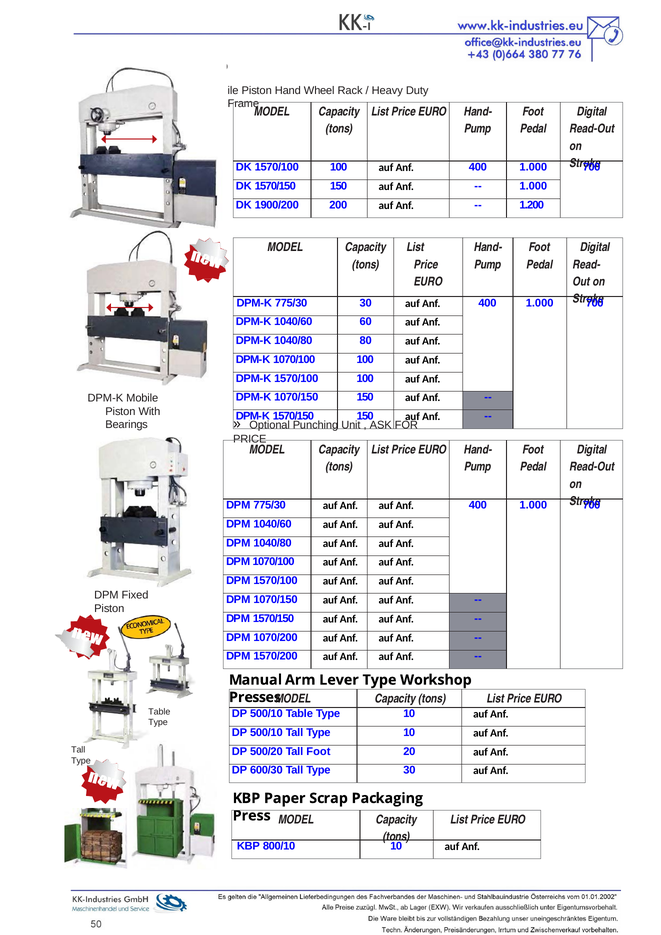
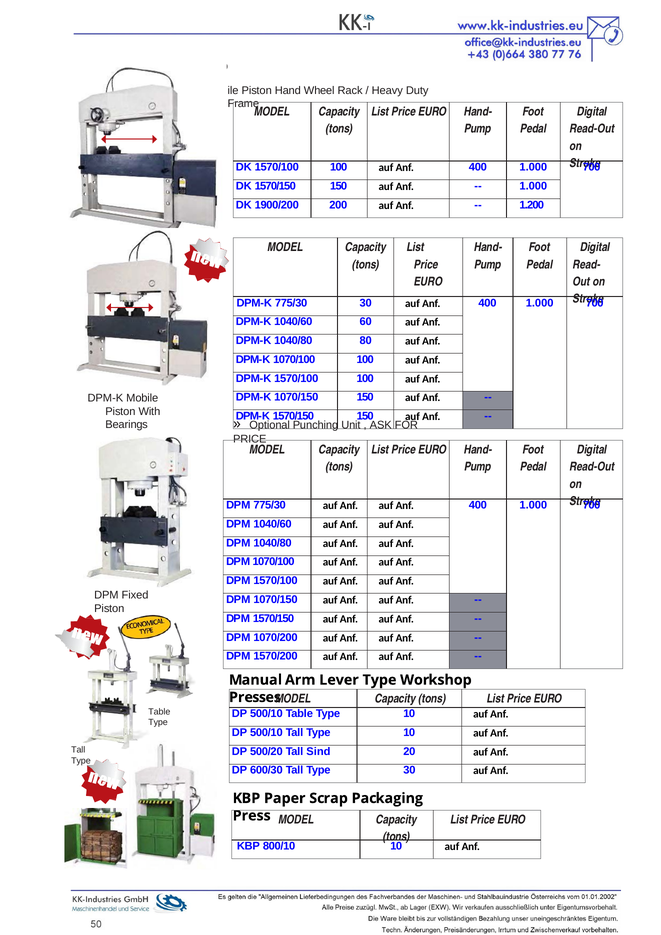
Tall Foot: Foot -> Sind (318, 752)
